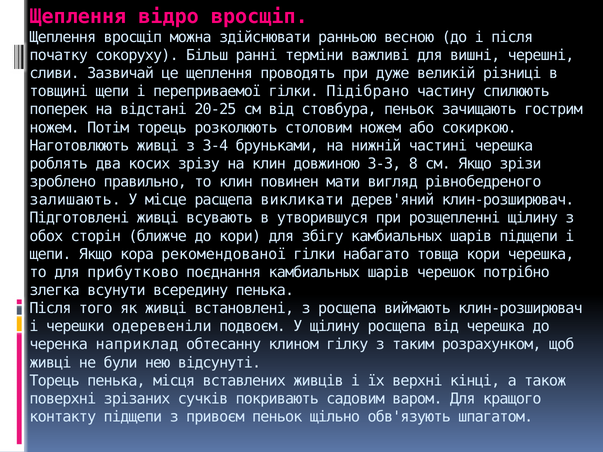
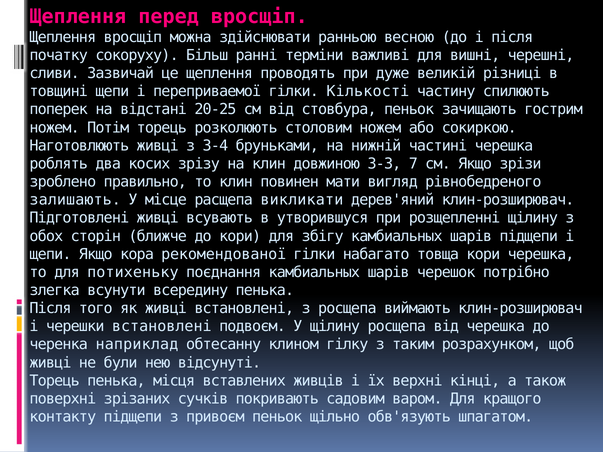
відро: відро -> перед (169, 16)
Підібрано: Підібрано -> Кількості (368, 91)
8: 8 -> 7 (413, 164)
прибутково: прибутково -> потихеньку (133, 272)
черешки одеревеніли: одеревеніли -> встановлені (162, 327)
